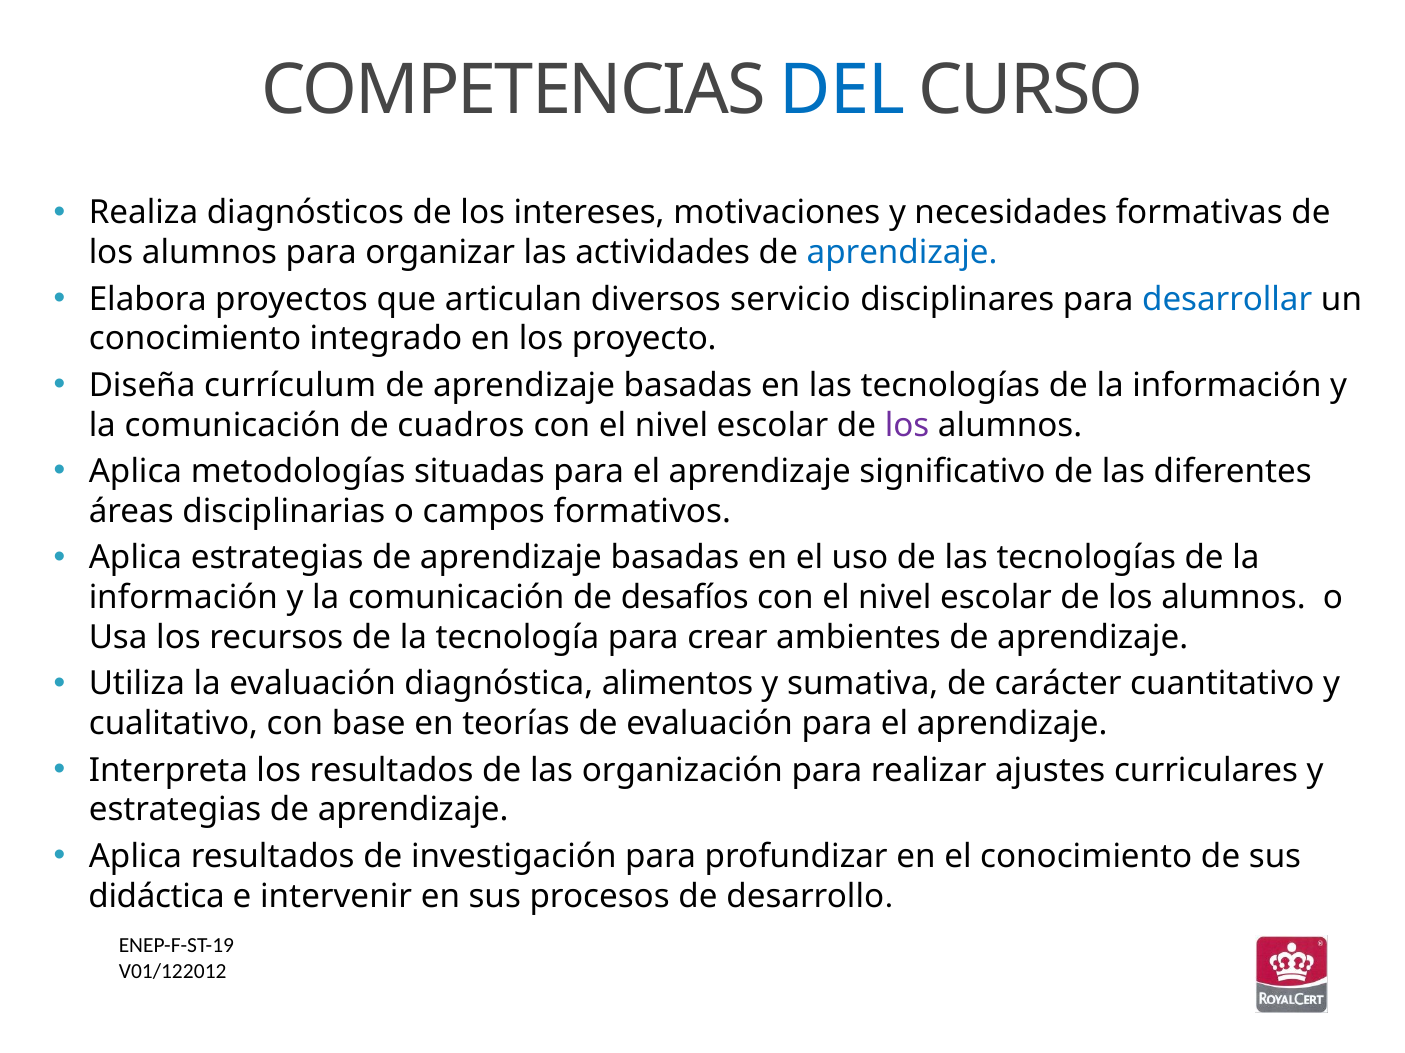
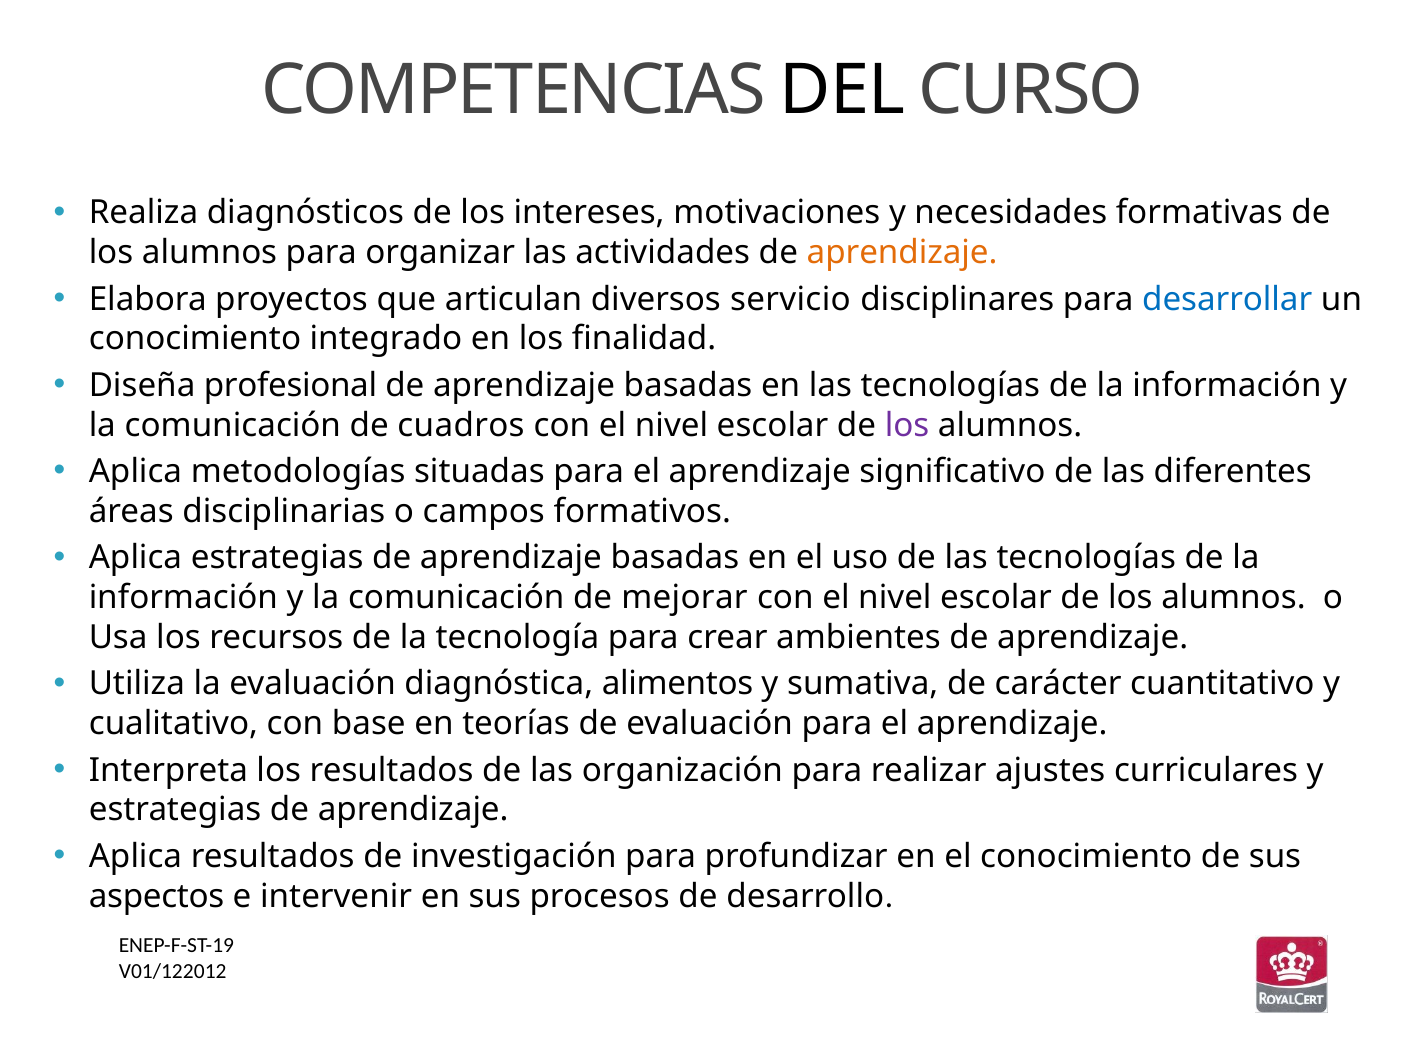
DEL colour: blue -> black (843, 90)
aprendizaje colour: blue -> orange (902, 253)
proyecto: proyecto -> finalidad (644, 339)
currículum: currículum -> profesional (290, 386)
desafíos: desafíos -> mejorar (684, 598)
didáctica: didáctica -> aspectos (157, 897)
